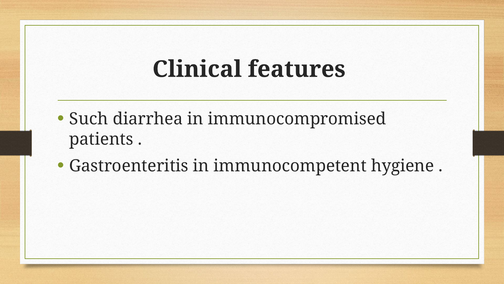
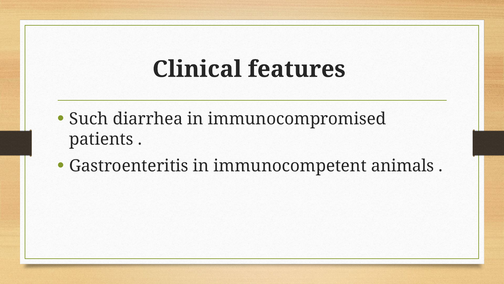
hygiene: hygiene -> animals (403, 166)
